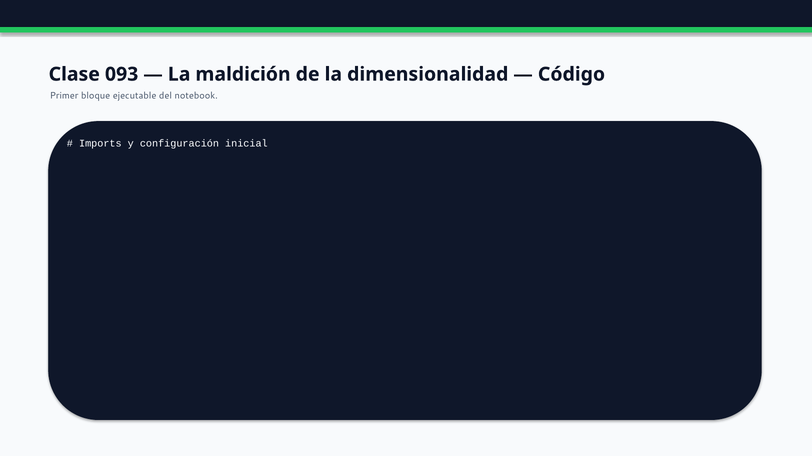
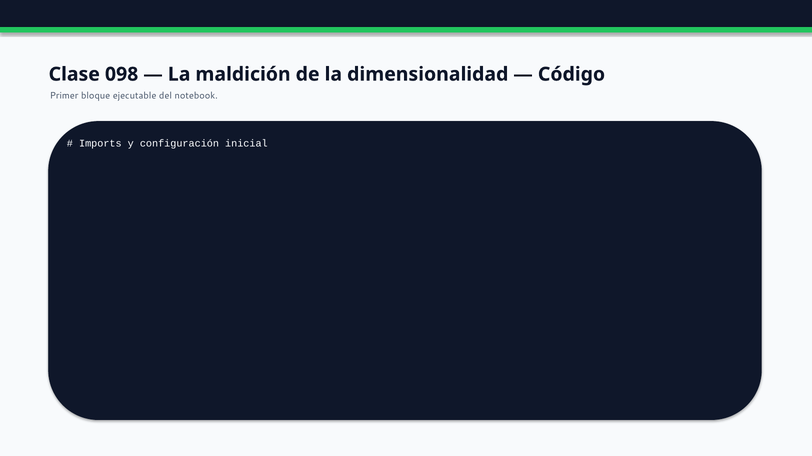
093: 093 -> 098 (122, 74)
